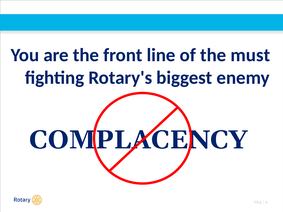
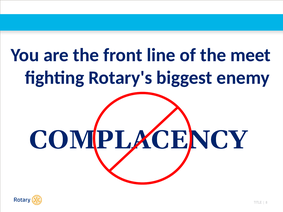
must: must -> meet (251, 55)
